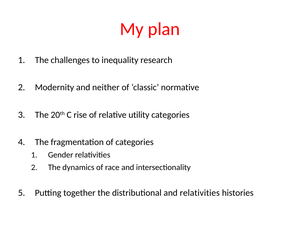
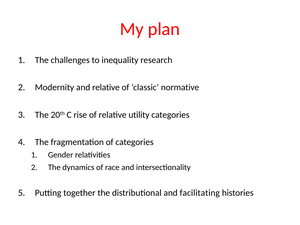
and neither: neither -> relative (106, 87)
and relativities: relativities -> facilitating (200, 193)
